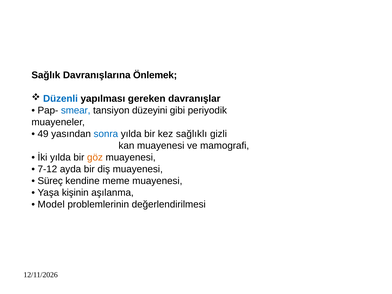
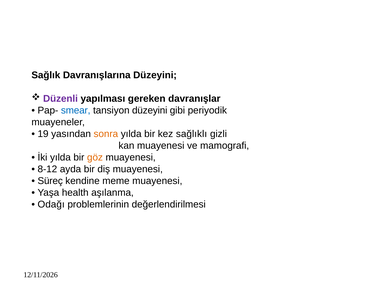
Davranışlarına Önlemek: Önlemek -> Düzeyini (155, 75)
Düzenli colour: blue -> purple (60, 99)
49: 49 -> 19 (43, 134)
sonra colour: blue -> orange (106, 134)
7-12: 7-12 -> 8-12 (47, 169)
kişinin: kişinin -> health (75, 193)
Model: Model -> Odağı (51, 204)
